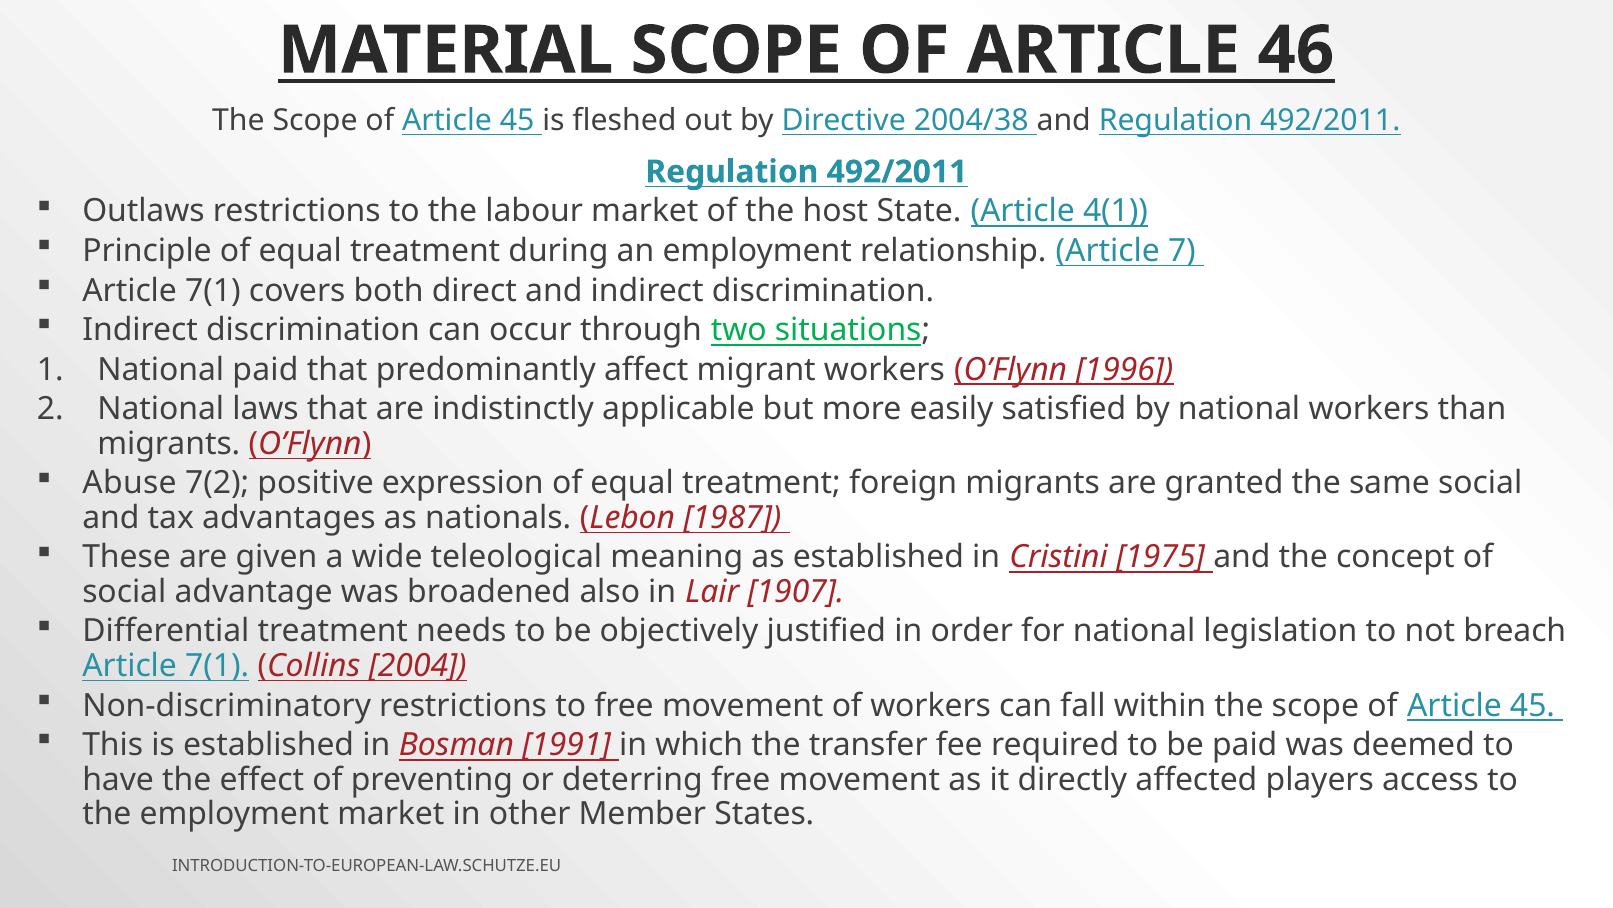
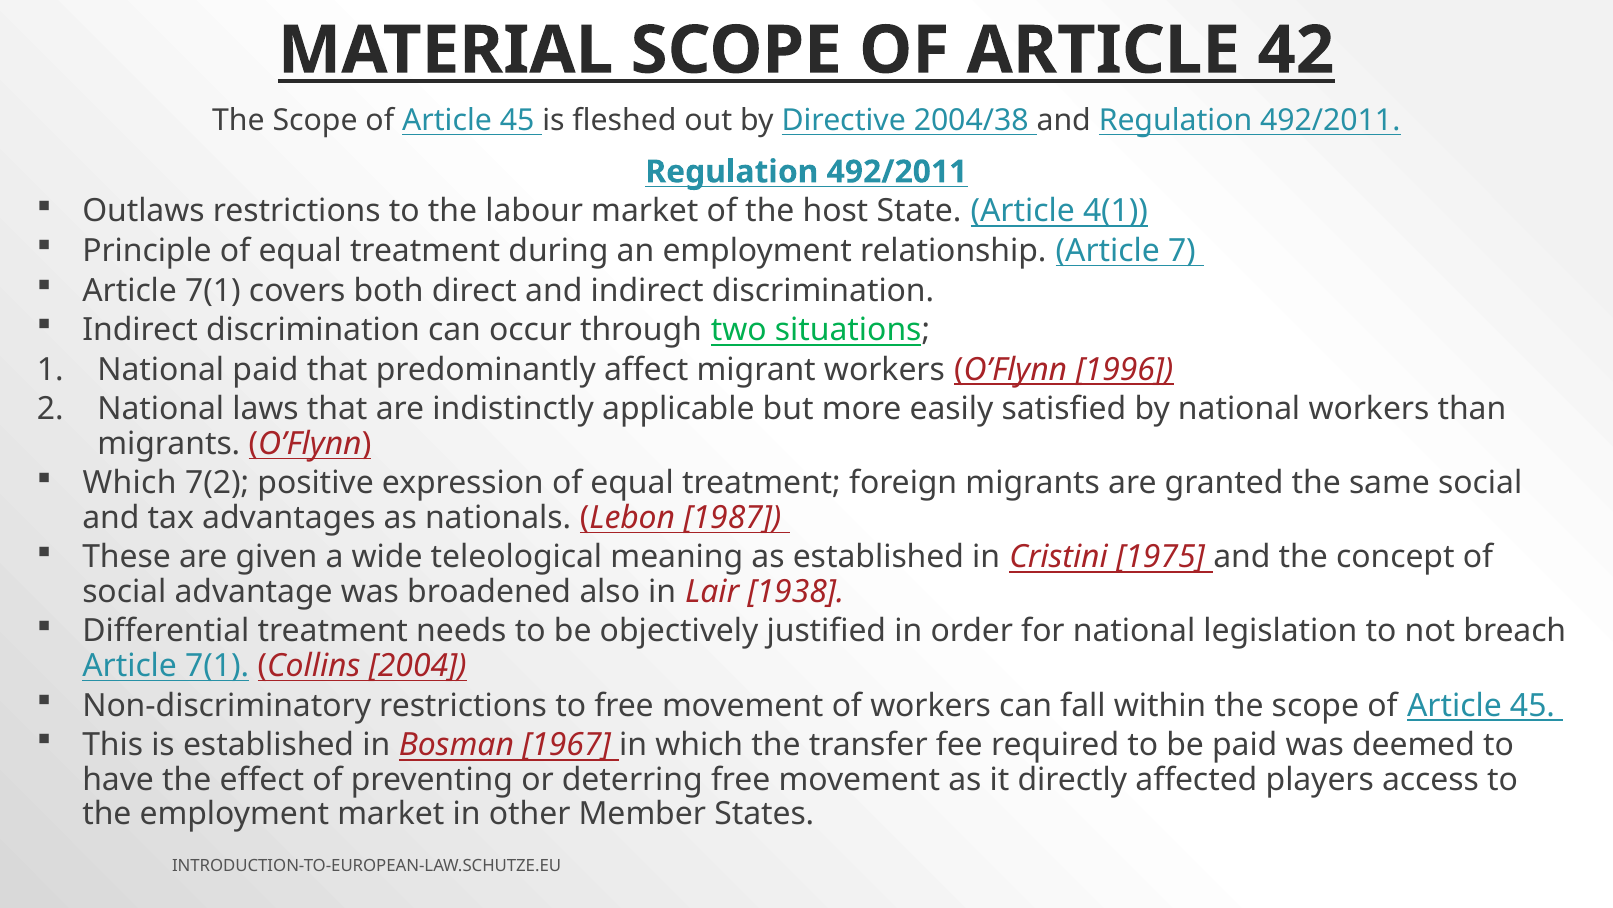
46: 46 -> 42 (1296, 51)
Abuse: Abuse -> Which (129, 483)
1907: 1907 -> 1938 (796, 592)
1991: 1991 -> 1967 (566, 745)
